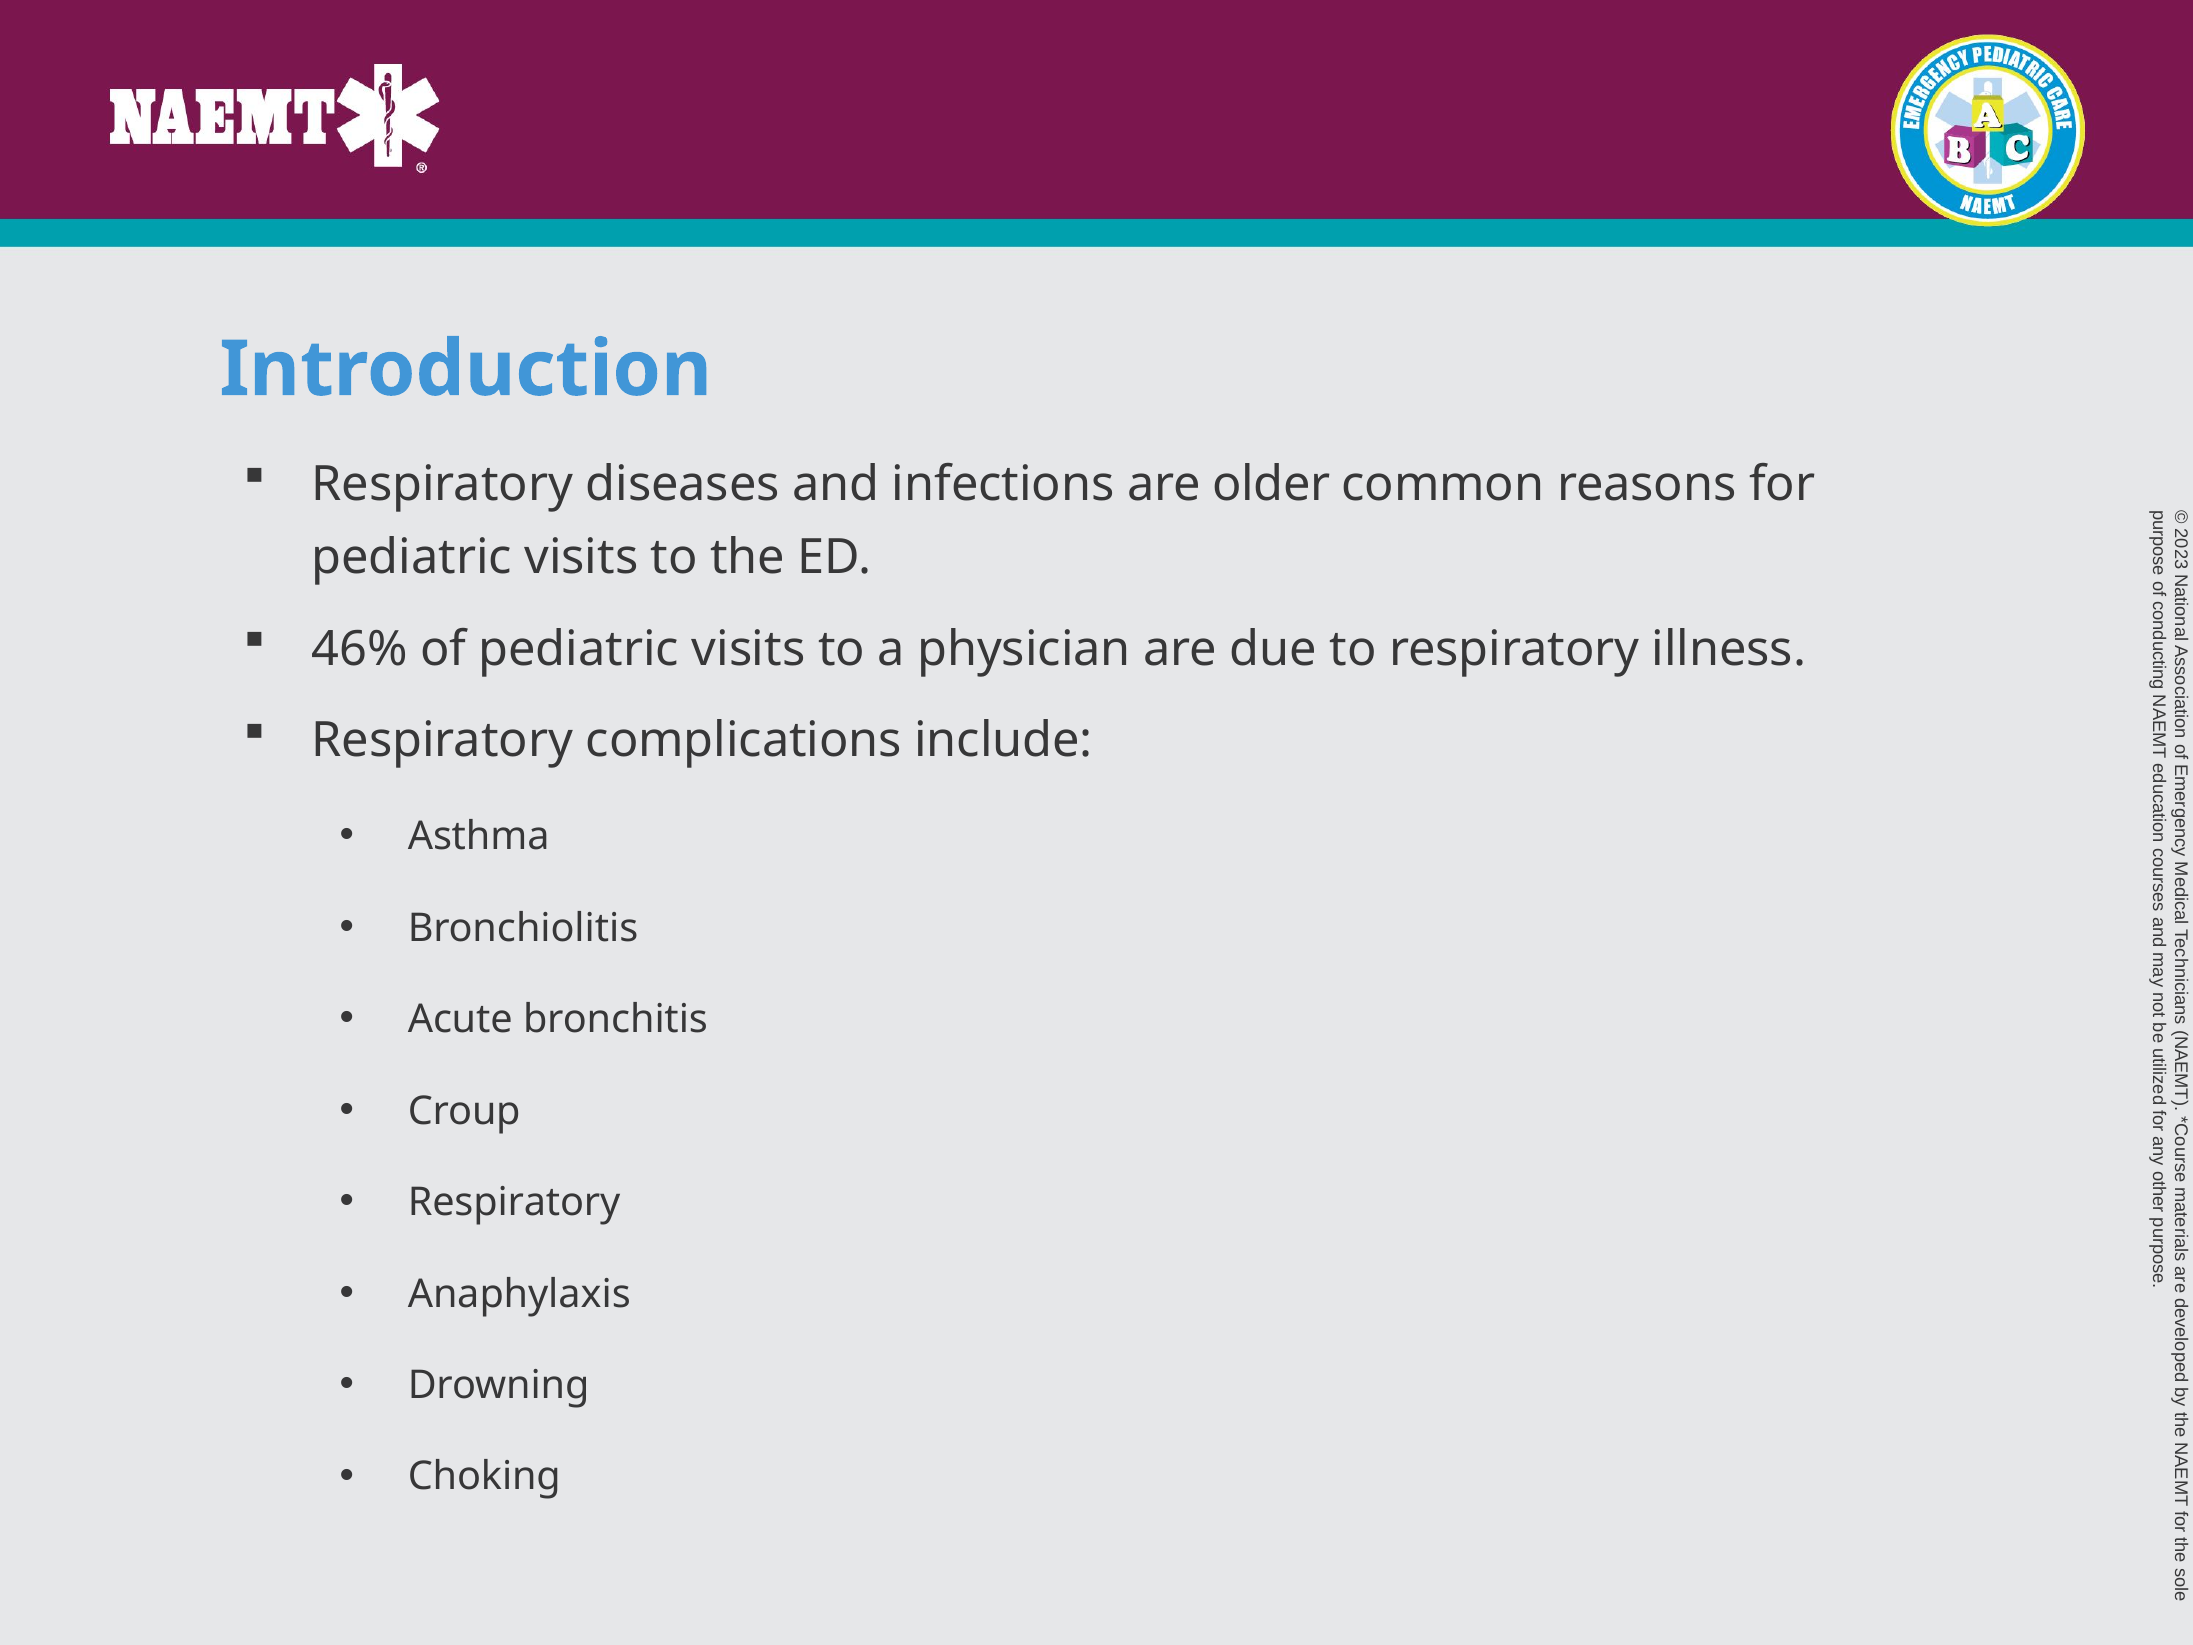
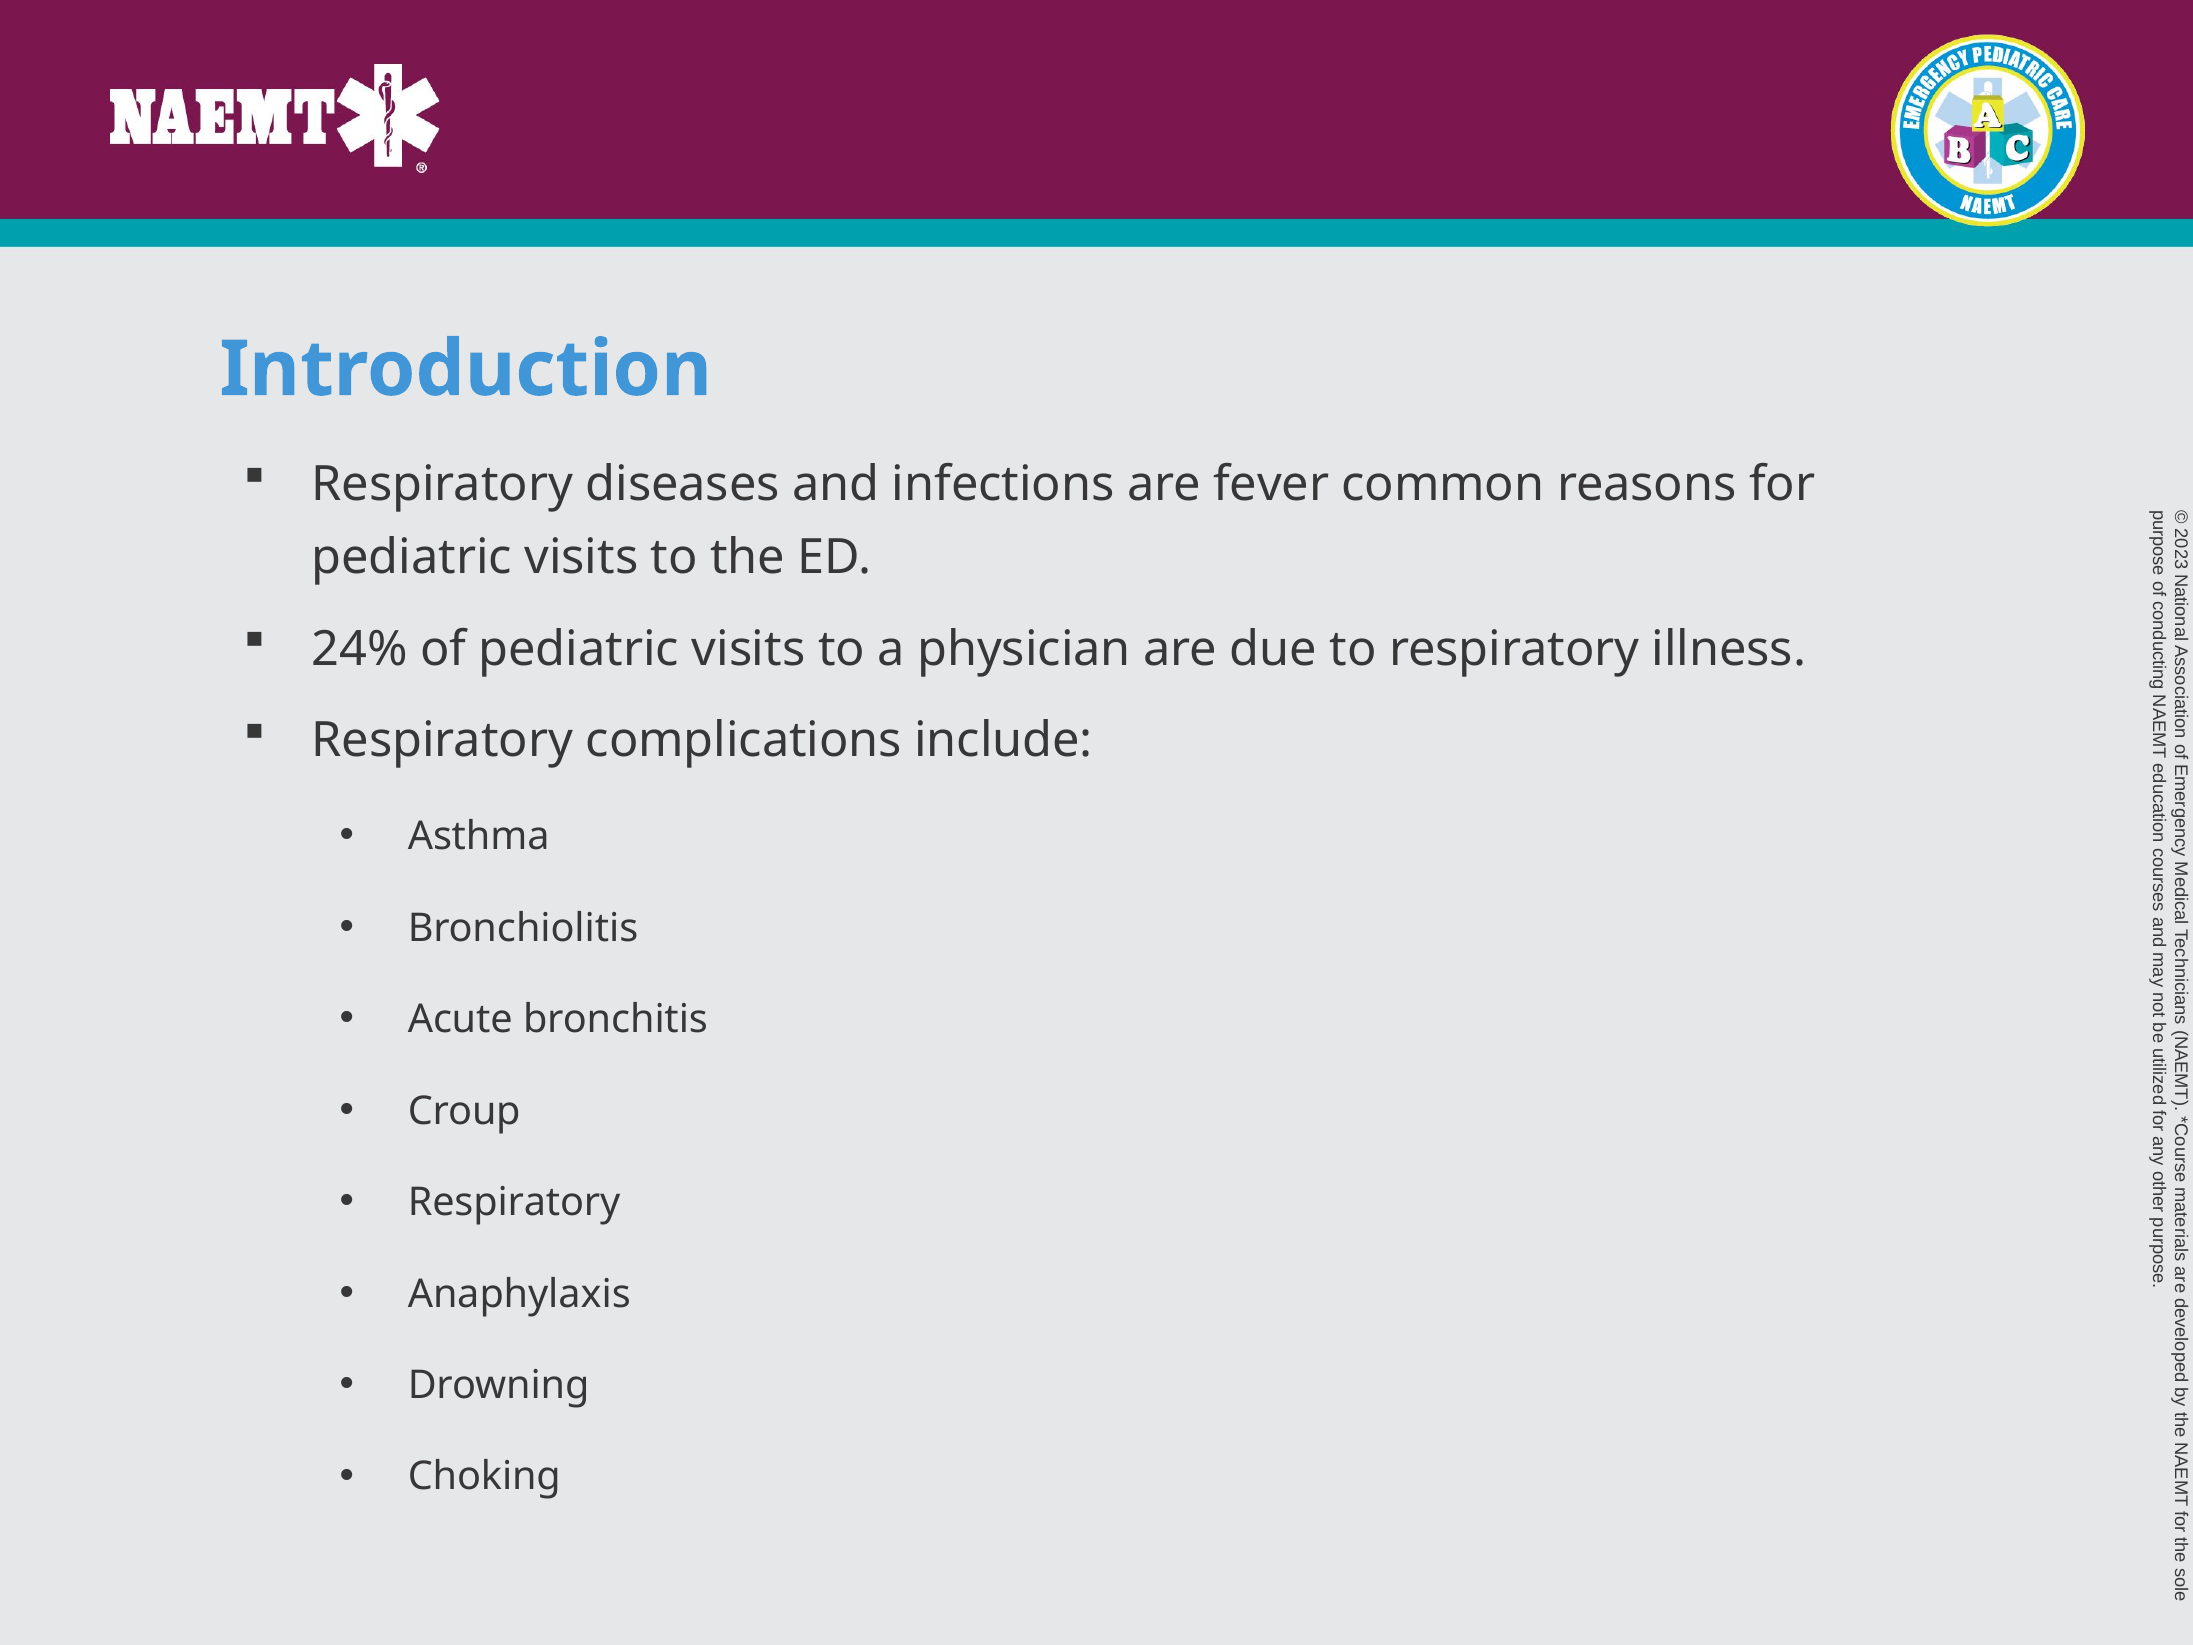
older: older -> fever (1271, 484)
46%: 46% -> 24% (360, 649)
